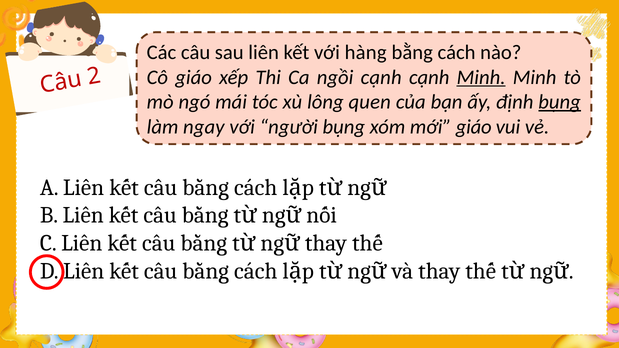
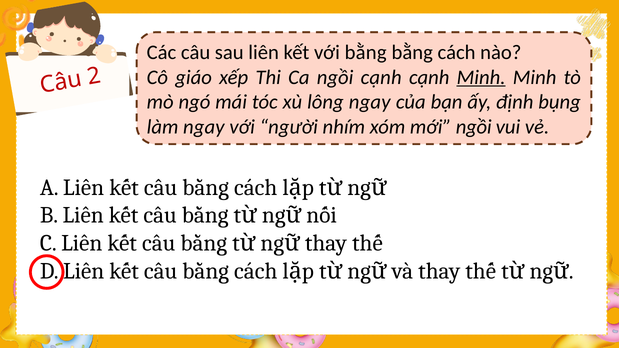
với hàng: hàng -> bằng (366, 53)
lông quen: quen -> ngay (370, 102)
bụng underline: present -> none (560, 102)
người bụng: bụng -> nhím (344, 127)
mới giáo: giáo -> ngồi (474, 127)
